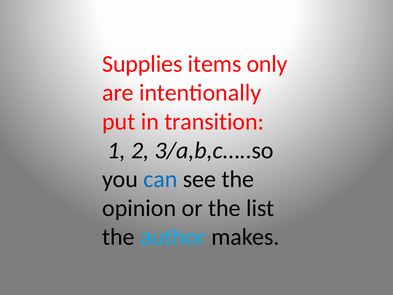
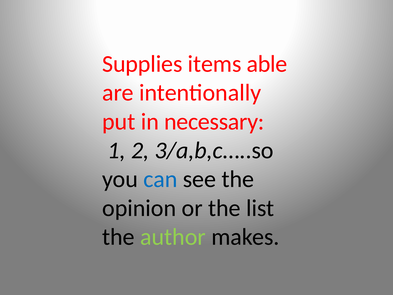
only: only -> able (267, 64)
transition: transition -> necessary (214, 121)
author colour: light blue -> light green (173, 237)
